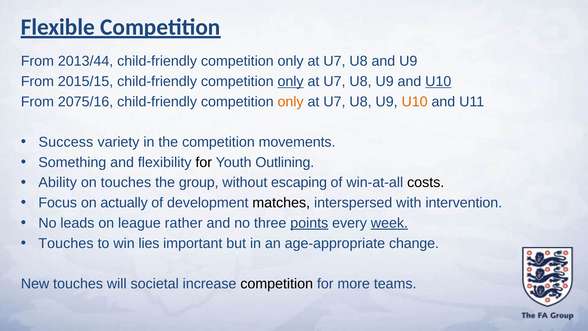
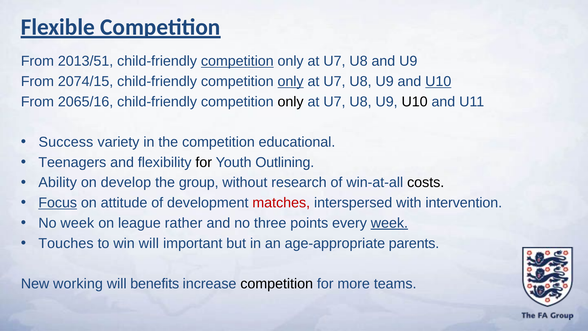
2013/44: 2013/44 -> 2013/51 (86, 61)
competition underline: none -> present (237, 61)
2015/15: 2015/15 -> 2074/15 (86, 81)
2075/16: 2075/16 -> 2065/16 (86, 102)
only colour: orange -> black (291, 102)
U10 colour: orange -> black (415, 102)
movements: movements -> educational (297, 142)
Something: Something -> Teenagers (72, 162)
on touches: touches -> develop (126, 182)
escaping: escaping -> research (299, 182)
Focus underline: none -> present (58, 203)
actually: actually -> attitude (124, 203)
matches colour: black -> red (281, 203)
No leads: leads -> week (77, 223)
points underline: present -> none (309, 223)
win lies: lies -> will (149, 243)
change: change -> parents (414, 243)
New touches: touches -> working (78, 283)
societal: societal -> benefits (155, 283)
